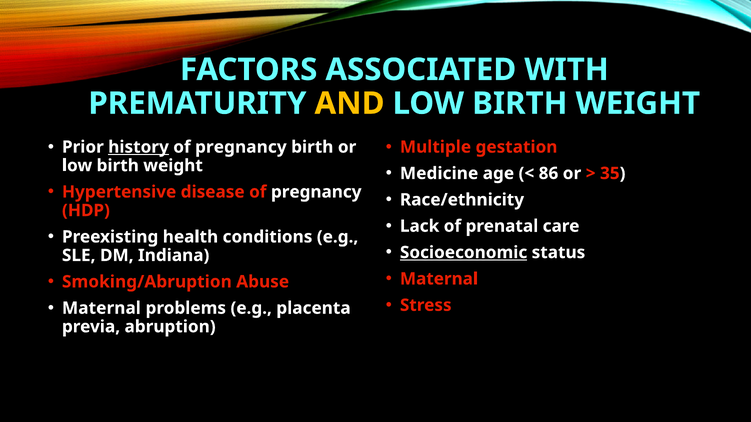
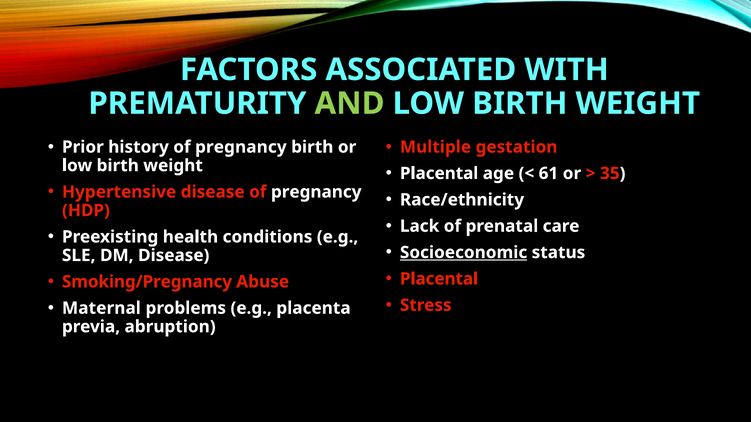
AND colour: yellow -> light green (350, 104)
history underline: present -> none (139, 147)
Medicine: Medicine -> Placental (439, 174)
86: 86 -> 61 (548, 174)
DM Indiana: Indiana -> Disease (174, 256)
Maternal: Maternal -> Placental (439, 279)
Smoking/Abruption: Smoking/Abruption -> Smoking/Pregnancy (147, 282)
